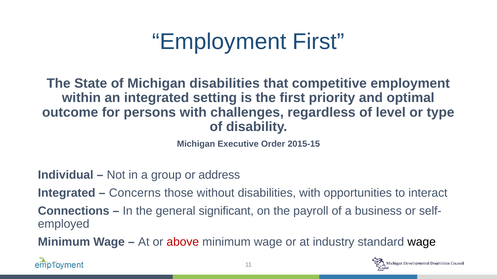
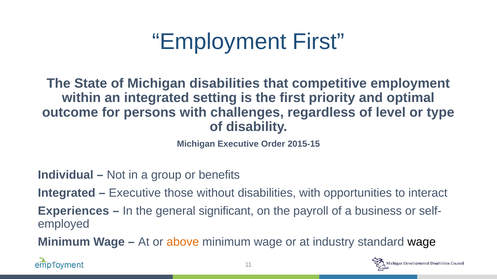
address: address -> benefits (219, 175)
Concerns: Concerns -> Executive (135, 193)
Connections: Connections -> Experiences (74, 211)
above colour: red -> orange (183, 242)
